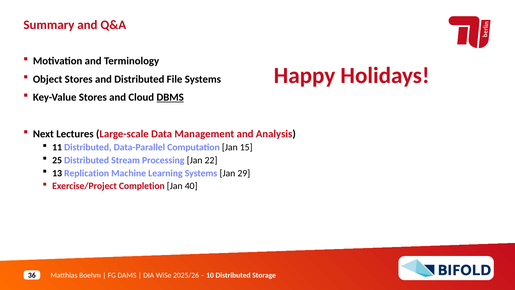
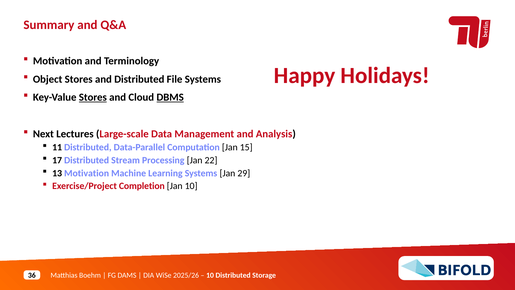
Stores underline: none -> present (93, 97)
25: 25 -> 17 (57, 160)
13 Replication: Replication -> Motivation (87, 173)
Jan 40: 40 -> 10 (191, 186)
